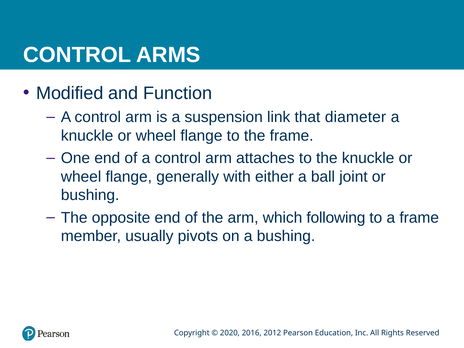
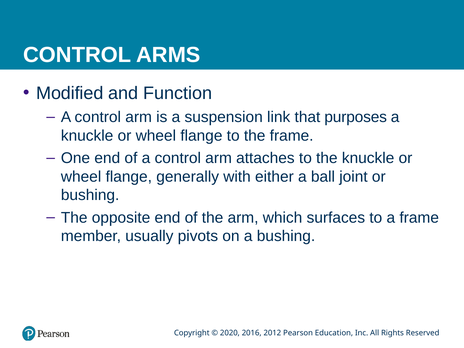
diameter: diameter -> purposes (356, 117)
following: following -> surfaces (336, 218)
